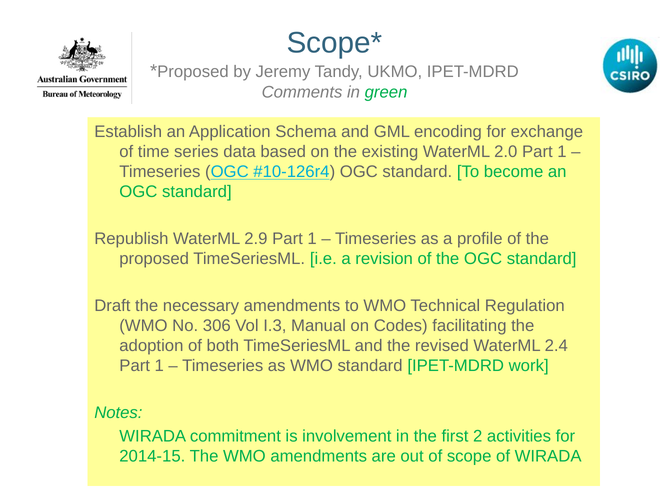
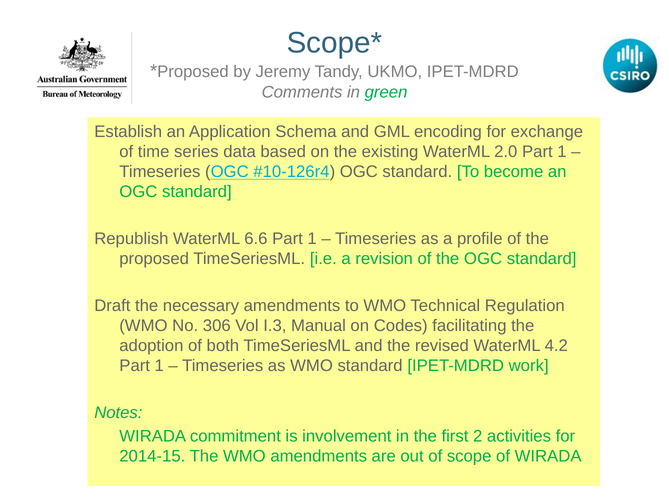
2.9: 2.9 -> 6.6 (256, 239)
2.4: 2.4 -> 4.2 (556, 346)
